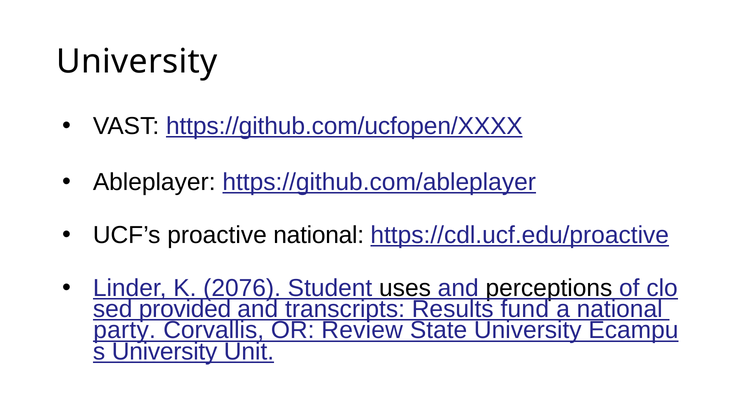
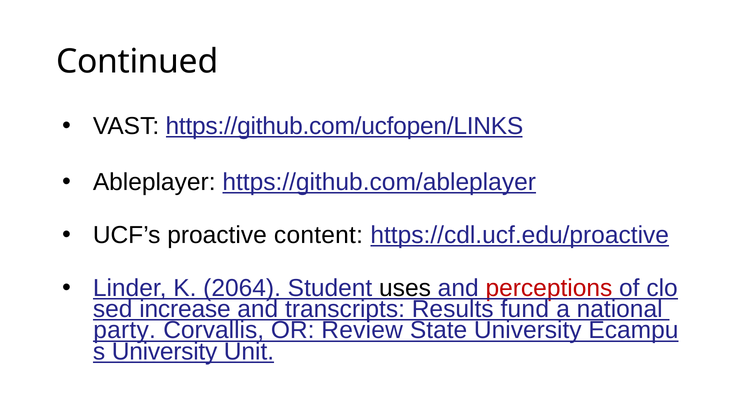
University: University -> Continued (137, 62)
https://github.com/ucfopen/XXXX: https://github.com/ucfopen/XXXX -> https://github.com/ucfopen/LINKS (344, 126)
proactive national: national -> content (318, 235)
2076: 2076 -> 2064 (242, 288)
perceptions colour: black -> red (549, 288)
provided: provided -> increase (185, 309)
